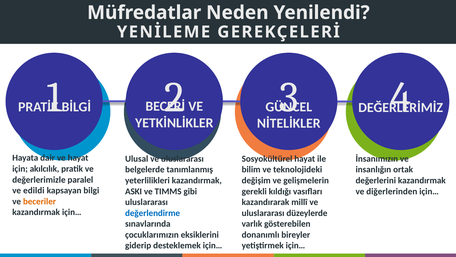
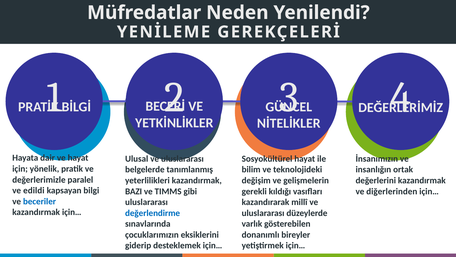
akılcılık: akılcılık -> yönelik (44, 169)
ASKI: ASKI -> BAZI (134, 191)
beceriler colour: orange -> blue (40, 201)
